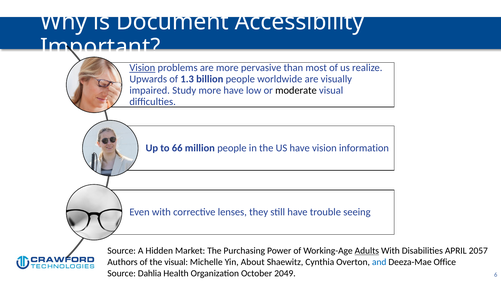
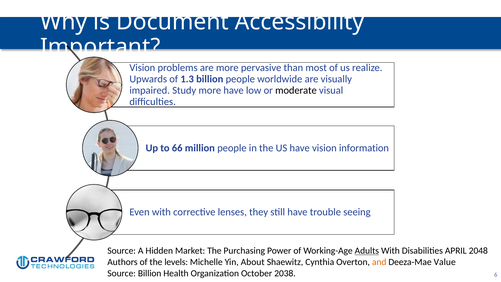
Vision underline: present -> none (142, 68)
2057: 2057 -> 2048 (478, 251)
the visual: visual -> levels (176, 262)
and colour: blue -> orange (379, 262)
Office: Office -> Value (445, 262)
Source Dahlia: Dahlia -> Billion (150, 273)
2049: 2049 -> 2038 (285, 273)
